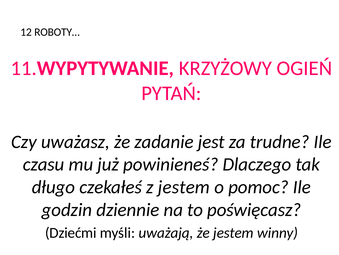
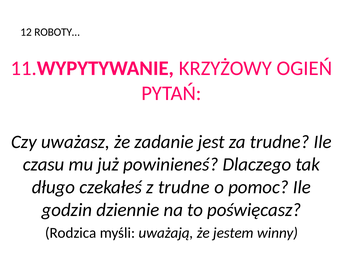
z jestem: jestem -> trudne (184, 187)
Dziećmi: Dziećmi -> Rodzica (71, 232)
